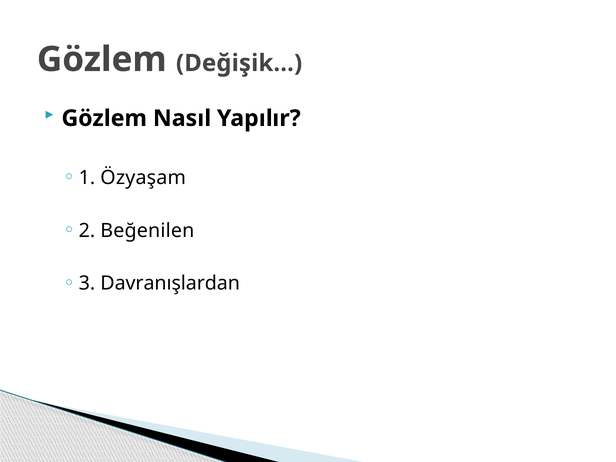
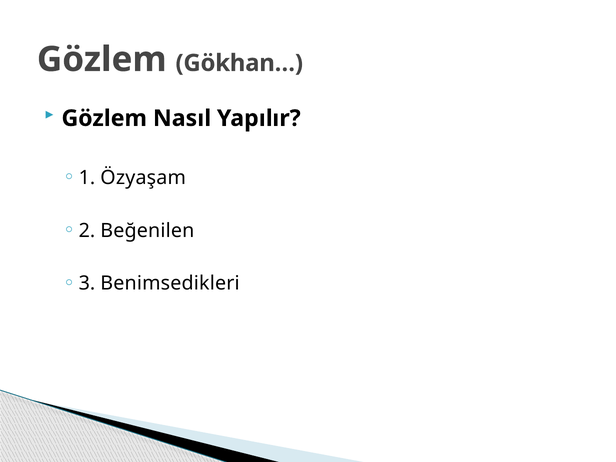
Değişik…: Değişik… -> Gökhan… (239, 63)
Davranışlardan: Davranışlardan -> Benimsedikleri (170, 283)
